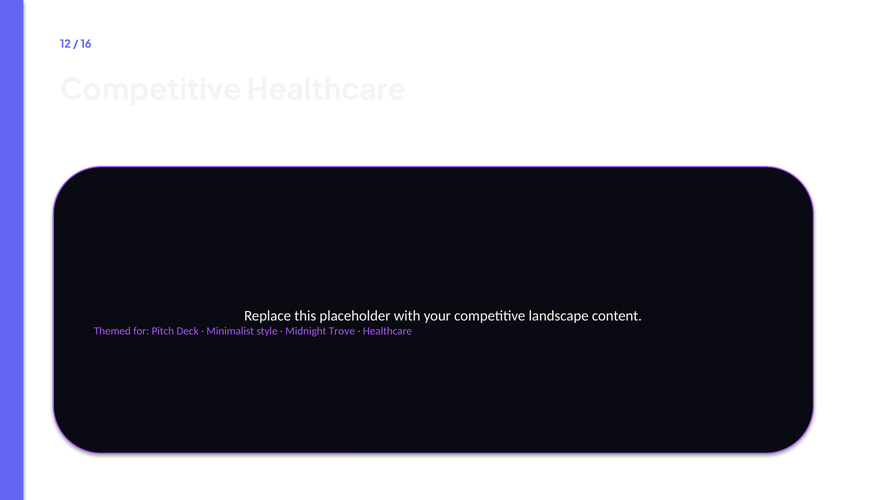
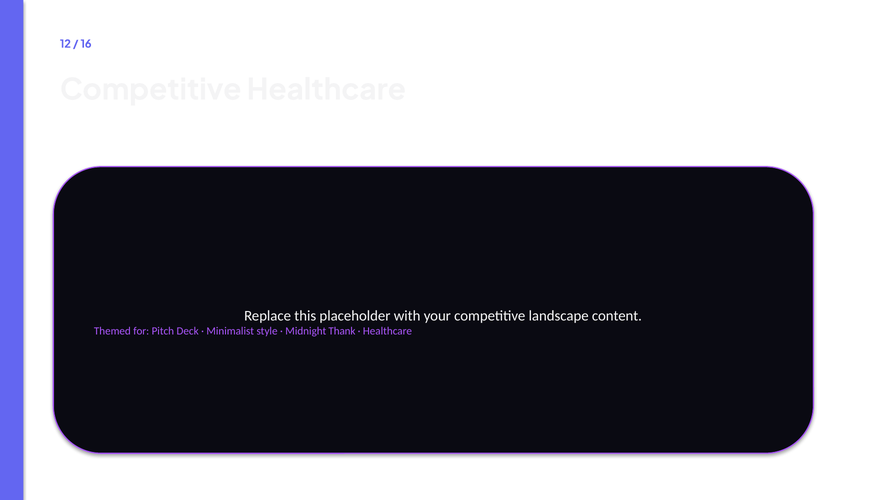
Trove: Trove -> Thank (342, 331)
